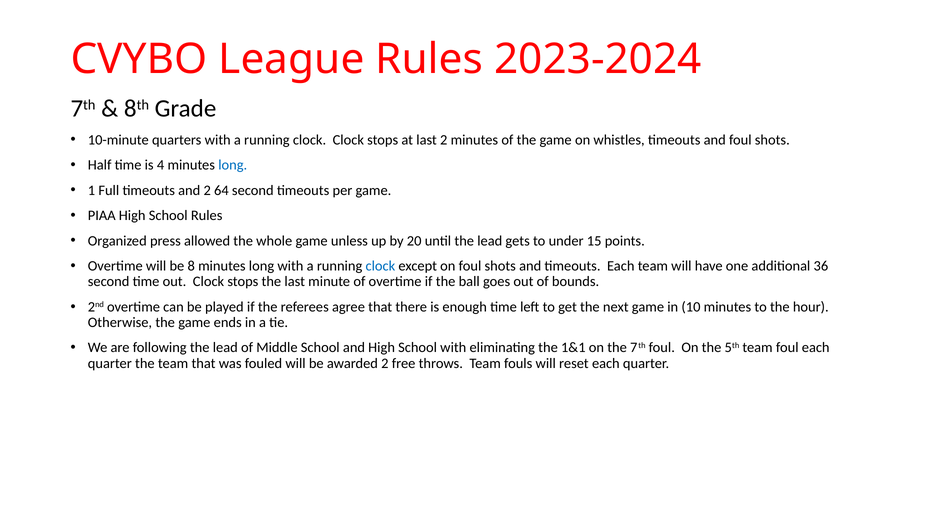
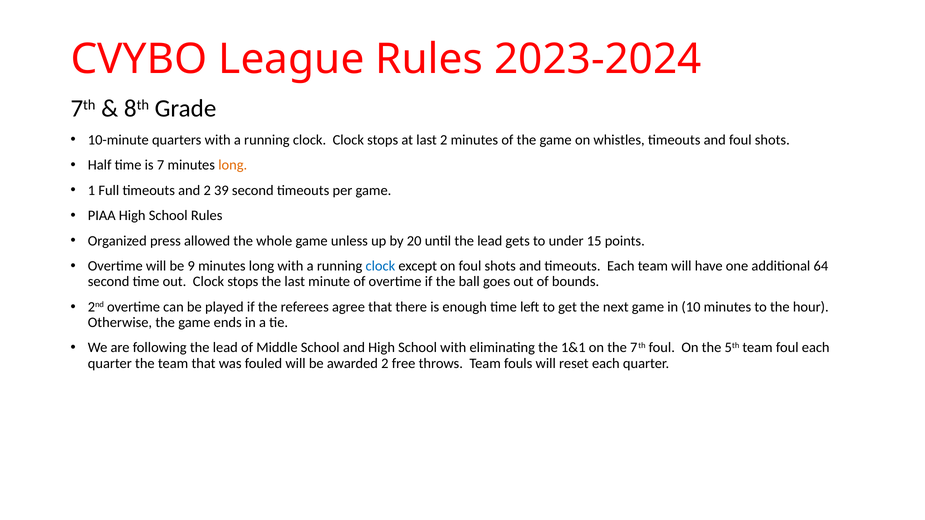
4: 4 -> 7 (161, 165)
long colour: blue -> orange (233, 165)
64: 64 -> 39 (221, 190)
8: 8 -> 9 (191, 266)
36: 36 -> 64 (821, 266)
